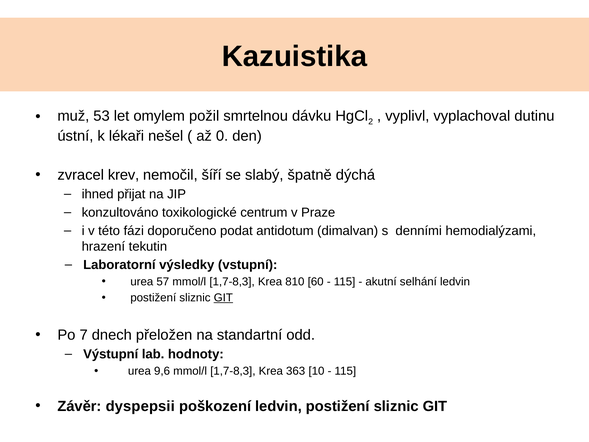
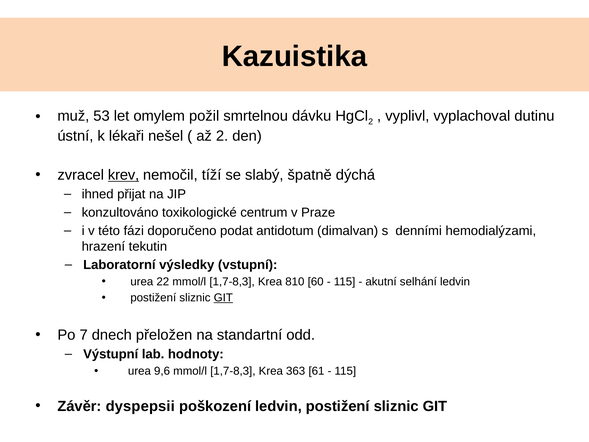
až 0: 0 -> 2 (222, 136)
krev underline: none -> present (124, 175)
šíří: šíří -> tíží (212, 175)
57: 57 -> 22 (163, 282)
10: 10 -> 61 (316, 371)
